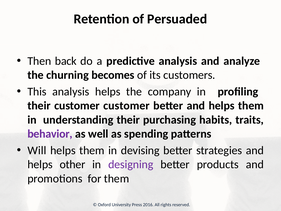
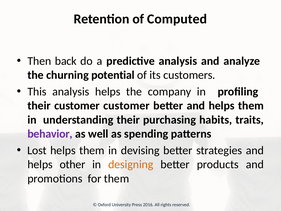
Persuaded: Persuaded -> Computed (177, 19)
becomes: becomes -> potential (113, 75)
Will: Will -> Lost (37, 150)
designing colour: purple -> orange (131, 164)
